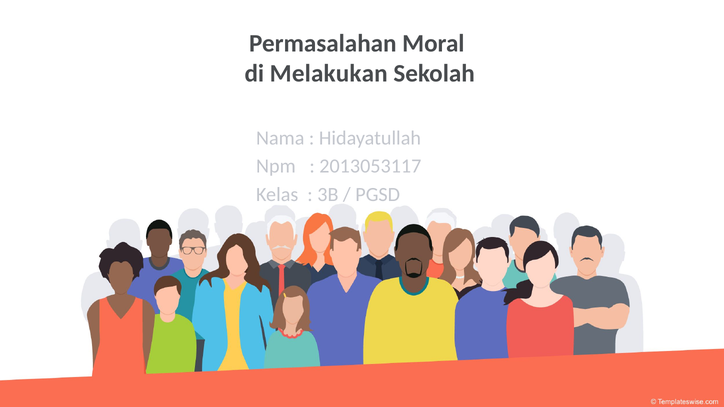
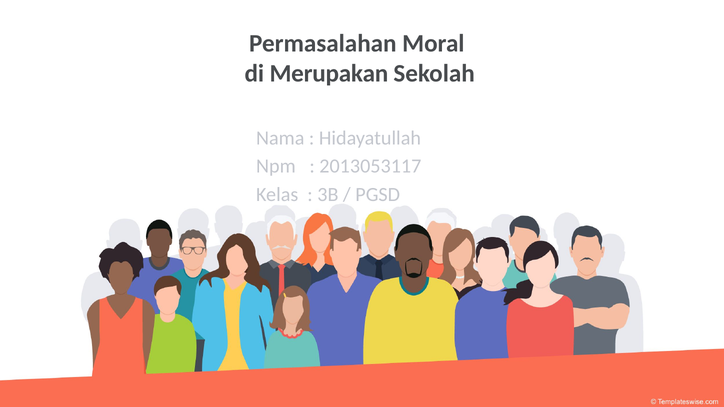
Melakukan: Melakukan -> Merupakan (329, 73)
